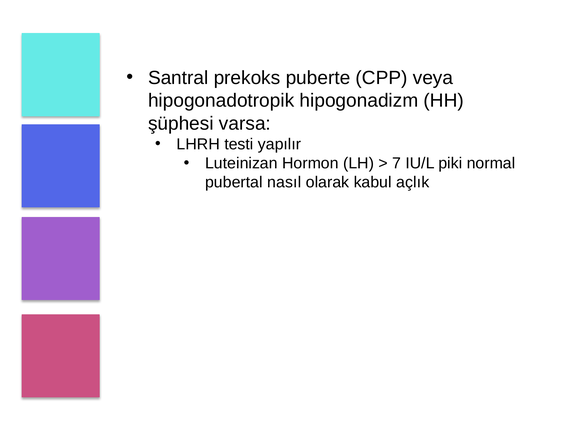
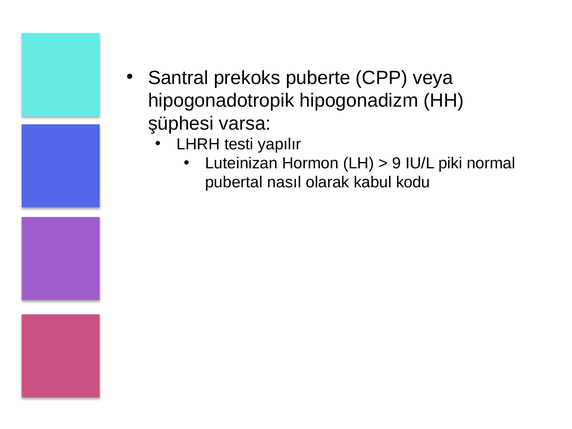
7: 7 -> 9 (397, 163)
açlık: açlık -> kodu (413, 182)
